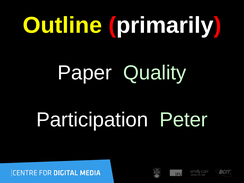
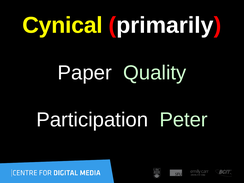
Outline: Outline -> Cynical (63, 25)
